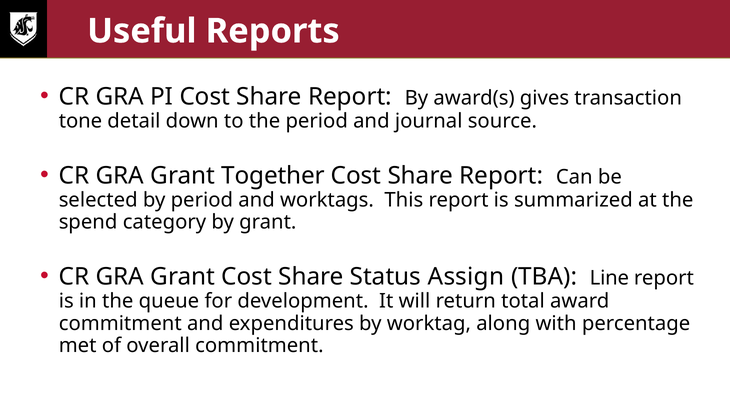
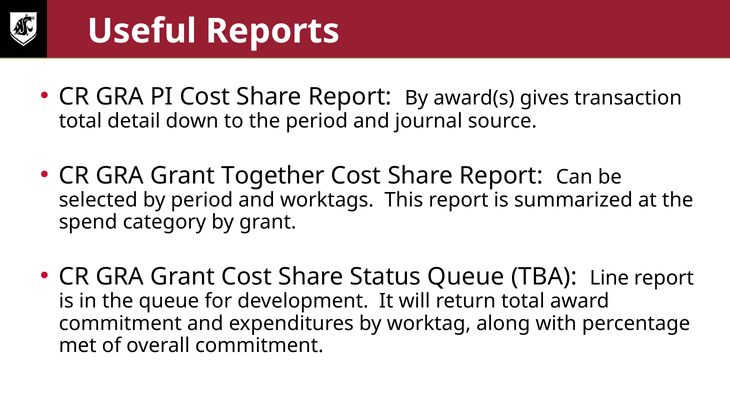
tone: tone -> total (80, 121)
Status Assign: Assign -> Queue (466, 277)
